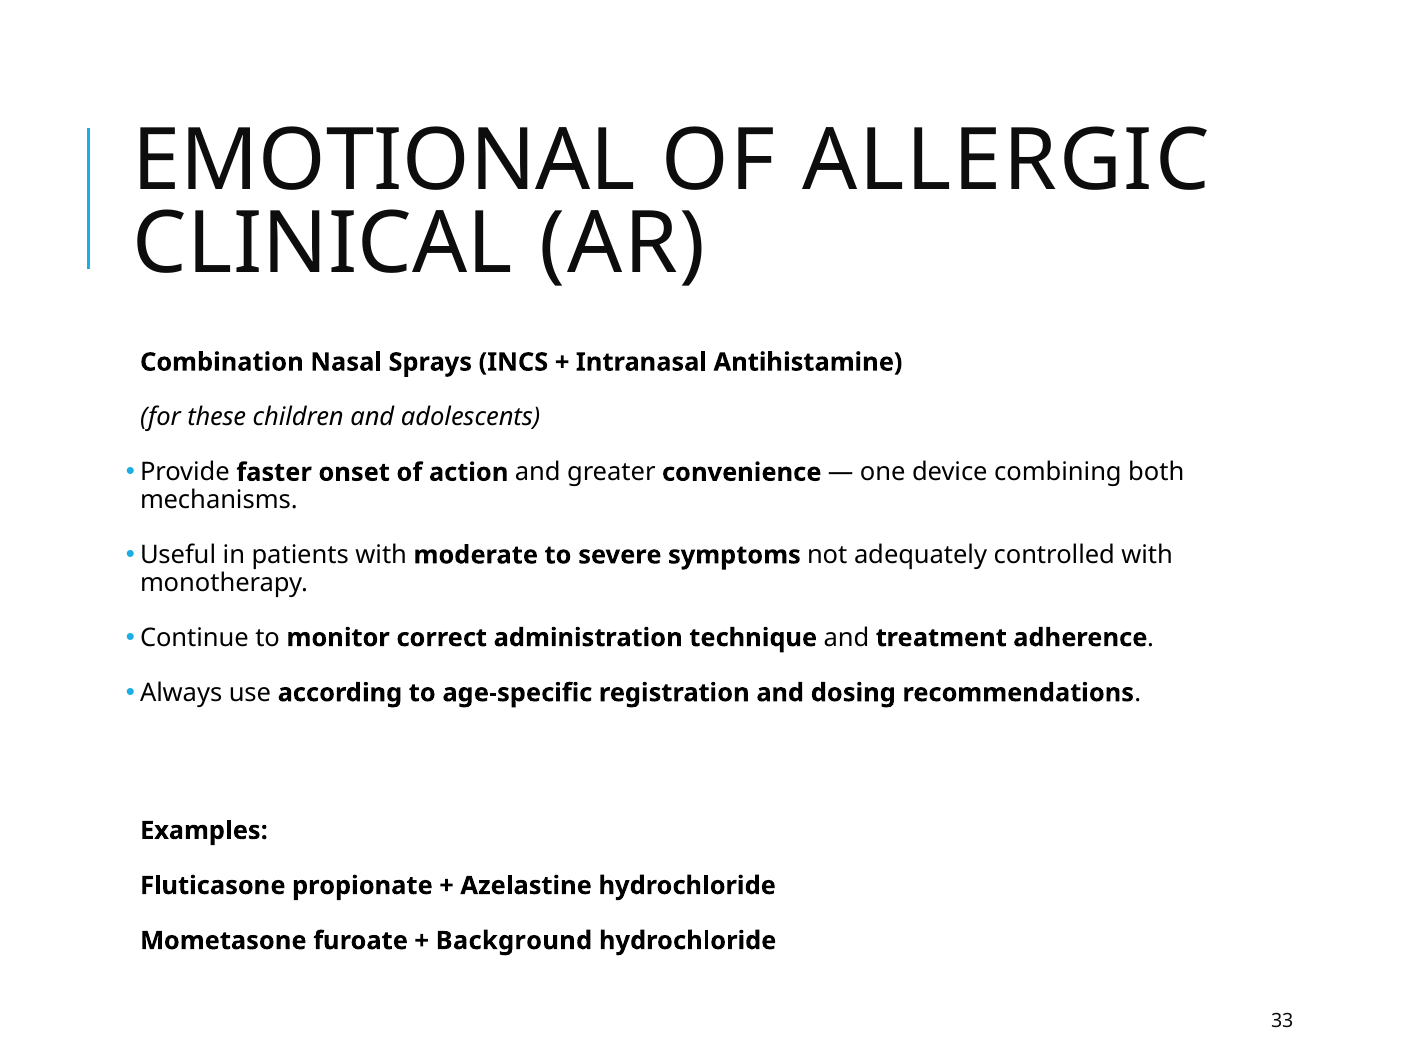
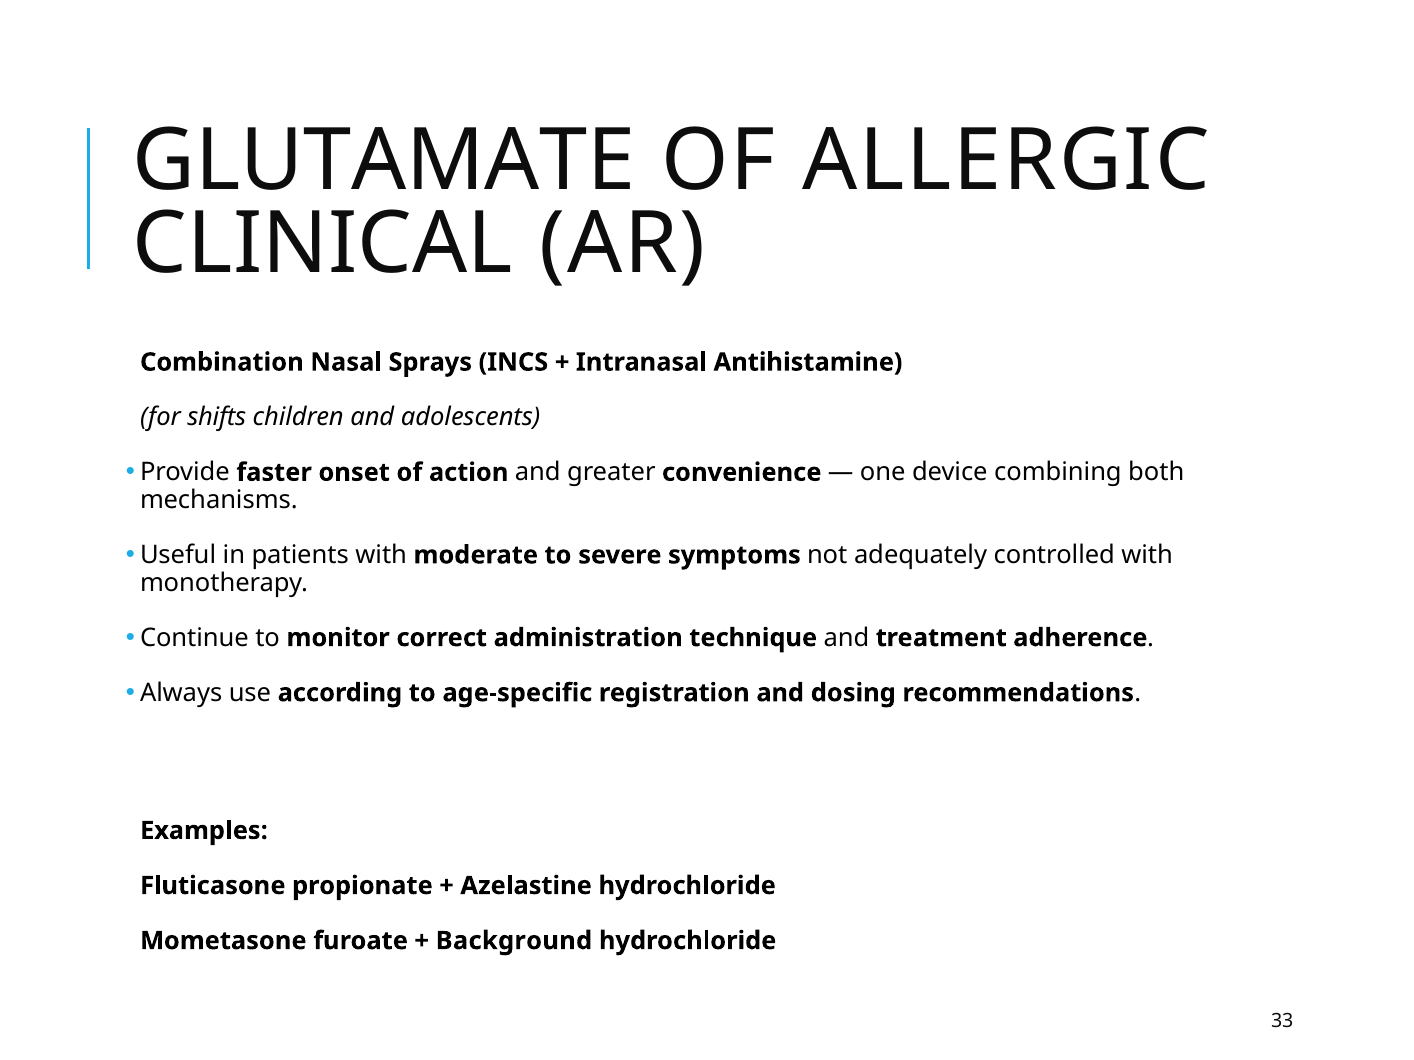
EMOTIONAL: EMOTIONAL -> GLUTAMATE (384, 161)
these: these -> shifts (217, 417)
